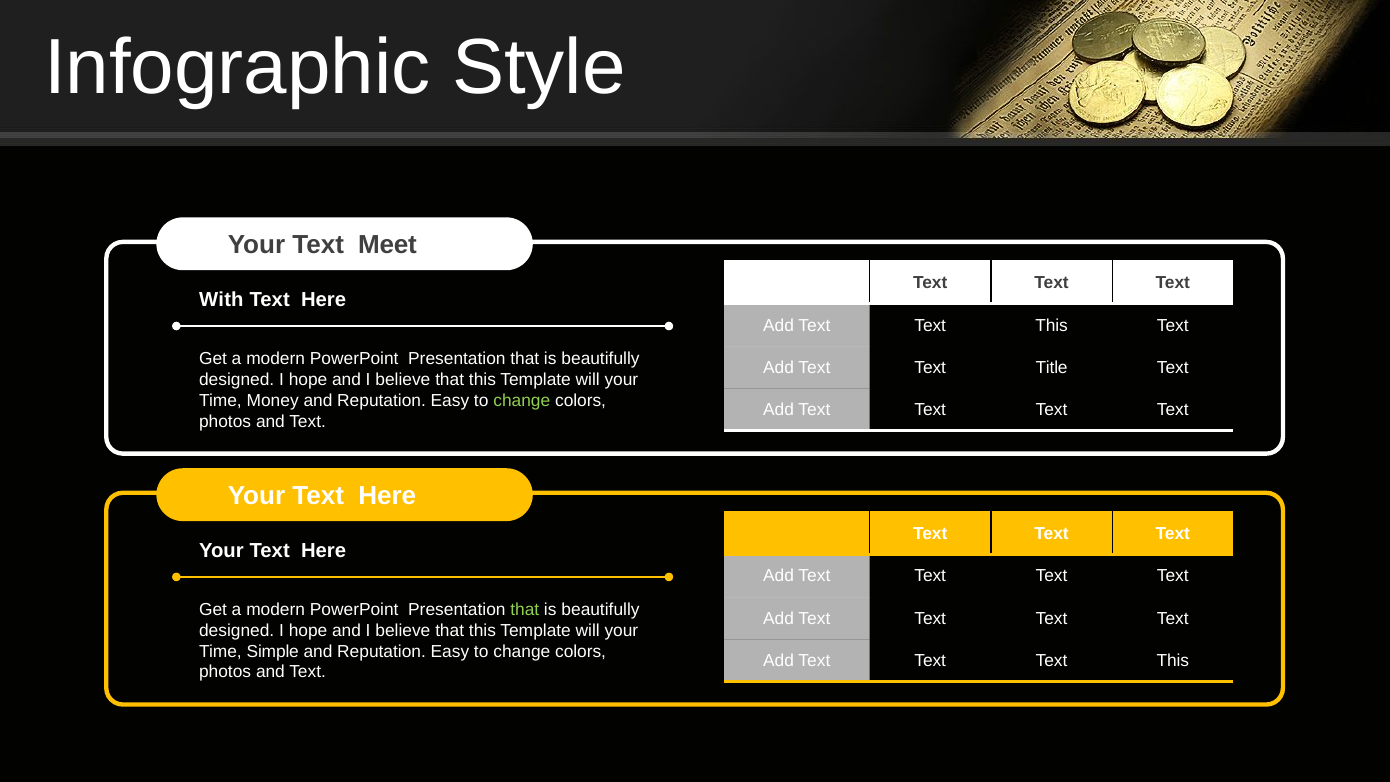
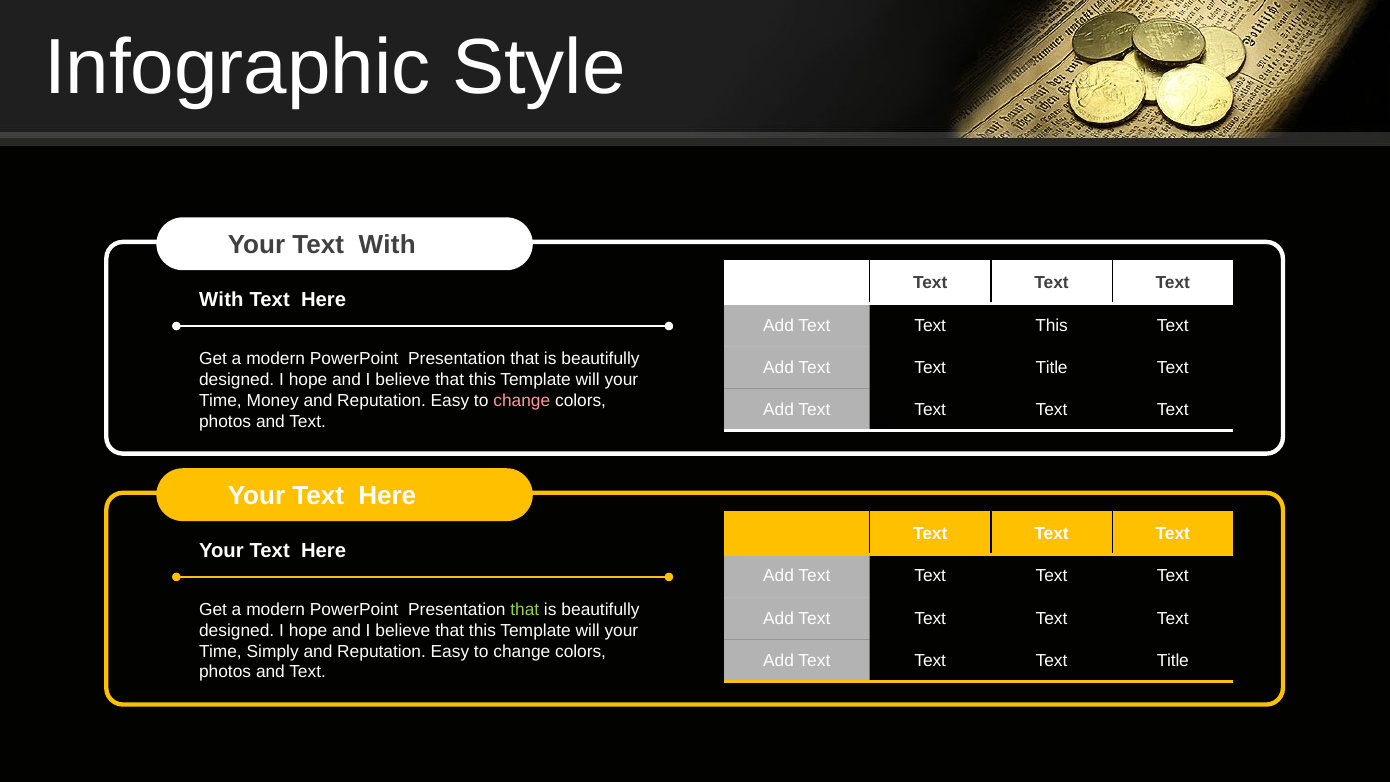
Your Text Meet: Meet -> With (387, 245)
change colour: light green -> pink (522, 400)
Simple: Simple -> Simply (273, 651)
Text Text Text This: This -> Title (1173, 661)
